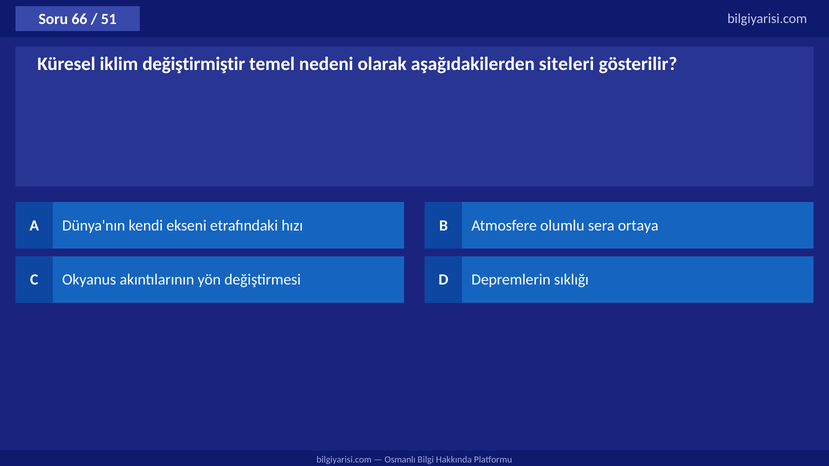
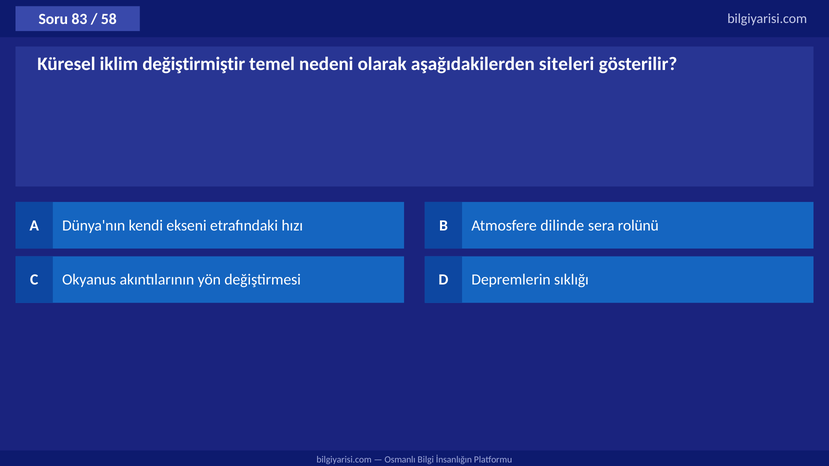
66: 66 -> 83 (79, 19)
51: 51 -> 58 (109, 19)
olumlu: olumlu -> dilinde (562, 226)
ortaya: ortaya -> rolünü (638, 226)
Hakkında: Hakkında -> İnsanlığın (454, 460)
